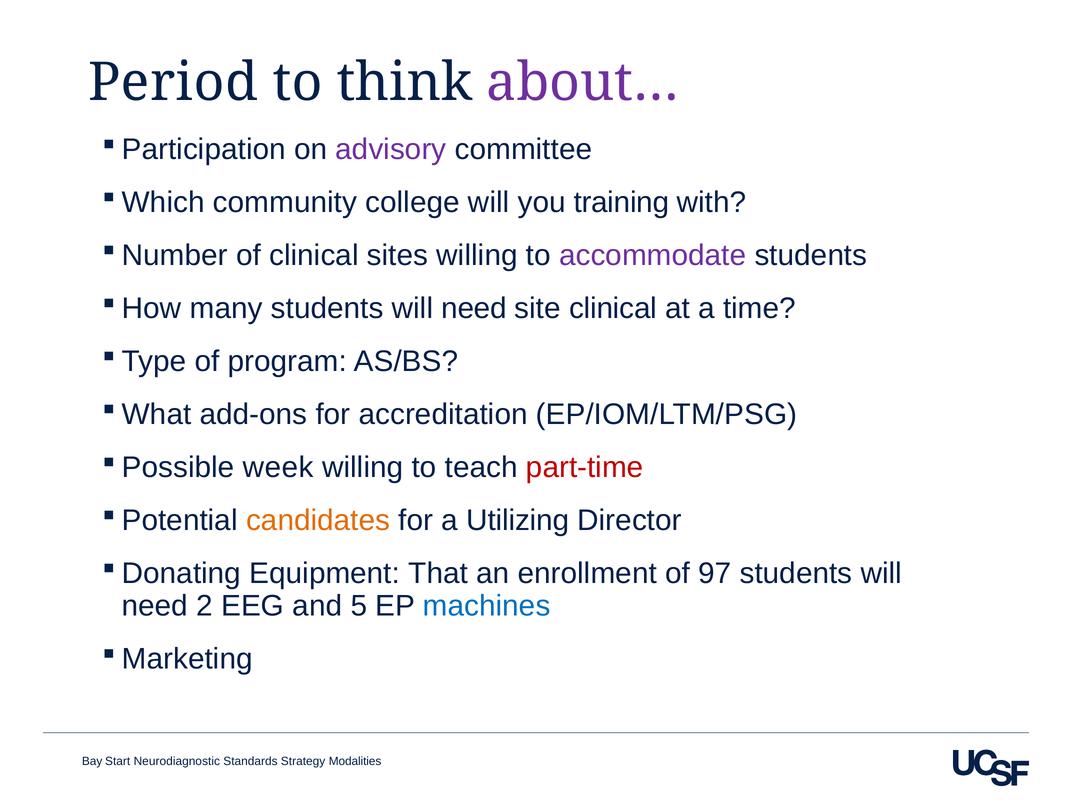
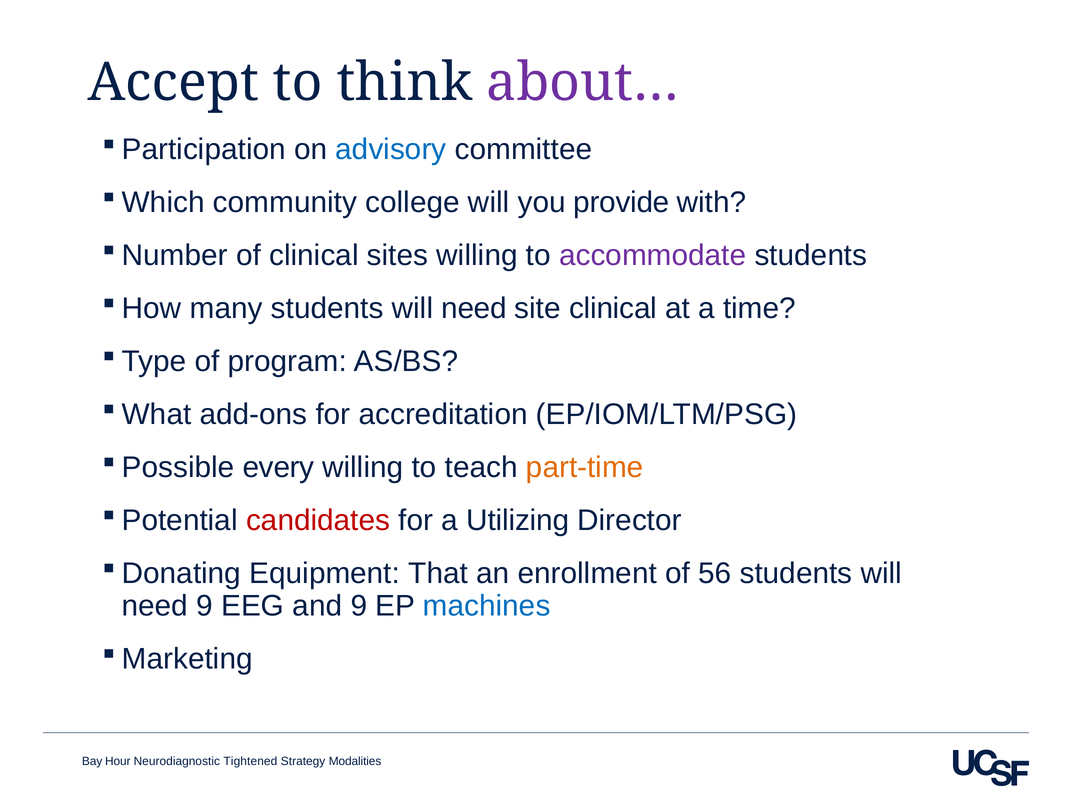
Period: Period -> Accept (173, 82)
advisory colour: purple -> blue (391, 149)
training: training -> provide (621, 202)
week: week -> every (279, 468)
part-time colour: red -> orange (585, 468)
candidates colour: orange -> red (318, 521)
97: 97 -> 56 (715, 574)
need 2: 2 -> 9 (205, 606)
and 5: 5 -> 9 (359, 606)
Start: Start -> Hour (118, 761)
Standards: Standards -> Tightened (250, 761)
